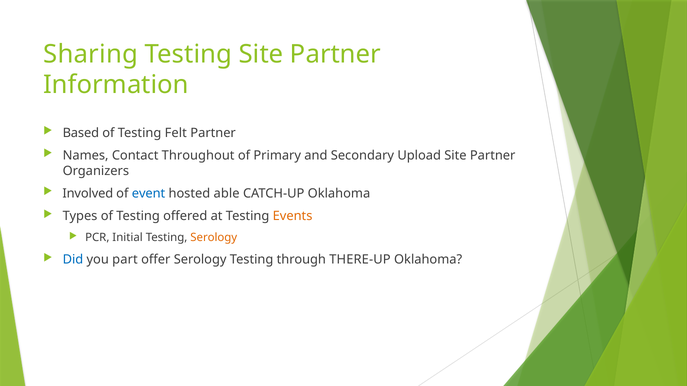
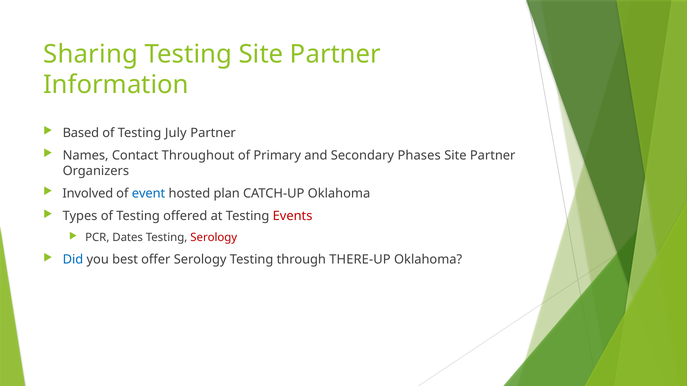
Felt: Felt -> July (176, 133)
Upload: Upload -> Phases (419, 156)
able: able -> plan (227, 194)
Events colour: orange -> red (293, 216)
Initial: Initial -> Dates (128, 238)
Serology colour: orange -> red (214, 238)
part: part -> best (125, 260)
